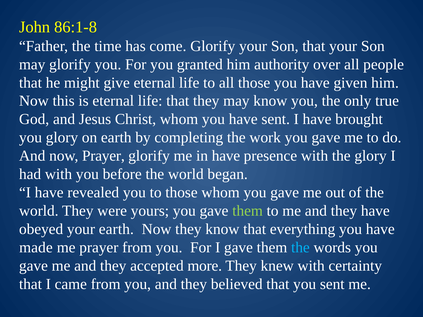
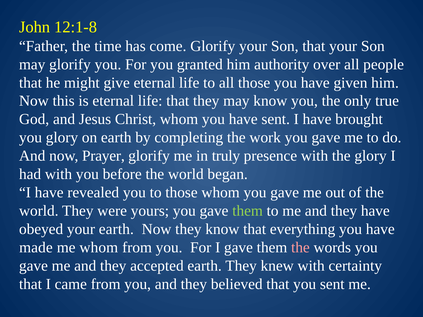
86:1-8: 86:1-8 -> 12:1-8 (76, 27)
in have: have -> truly (226, 156)
me prayer: prayer -> whom (99, 248)
the colour: light blue -> pink (300, 248)
accepted more: more -> earth (205, 266)
